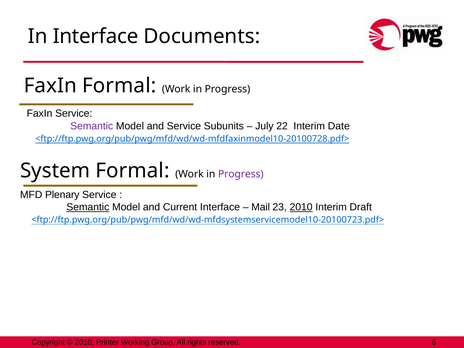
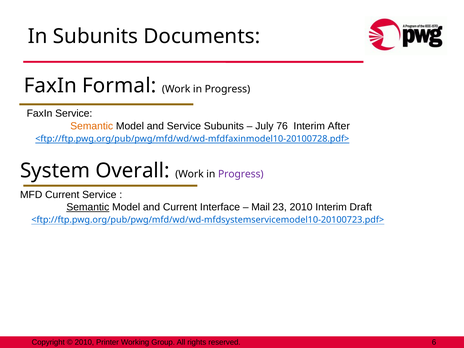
In Interface: Interface -> Subunits (95, 36)
Semantic colour: purple -> orange (92, 126)
22: 22 -> 76 (282, 126)
Date: Date -> After (339, 126)
System Formal: Formal -> Overall (133, 171)
MFD Plenary: Plenary -> Current (62, 195)
2010 underline: present -> none (301, 207)
